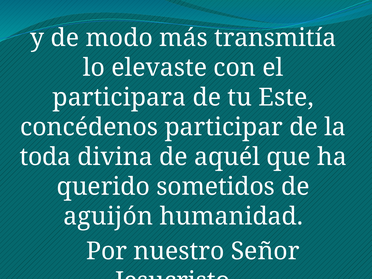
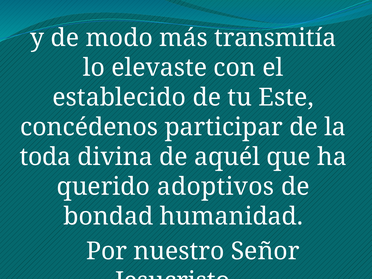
participara: participara -> establecido (119, 97)
sometidos: sometidos -> adoptivos (215, 187)
aguijón: aguijón -> bondad (108, 216)
